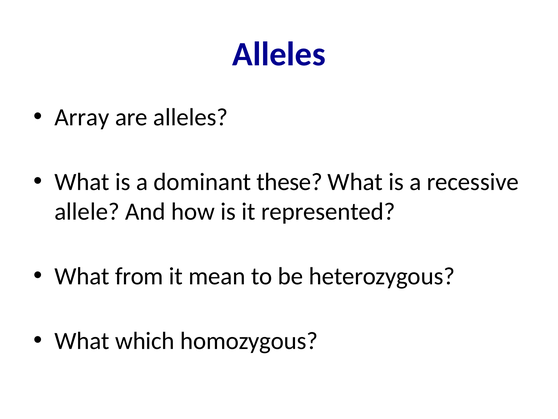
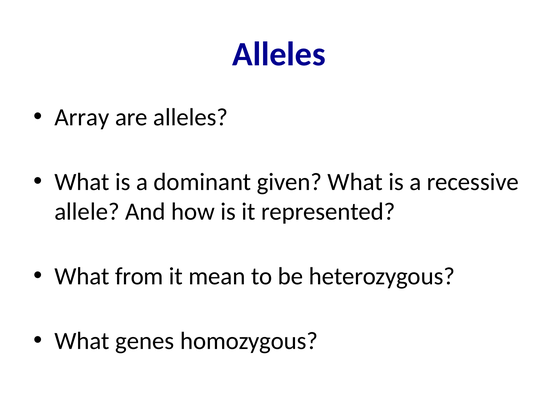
these: these -> given (289, 182)
which: which -> genes (145, 340)
